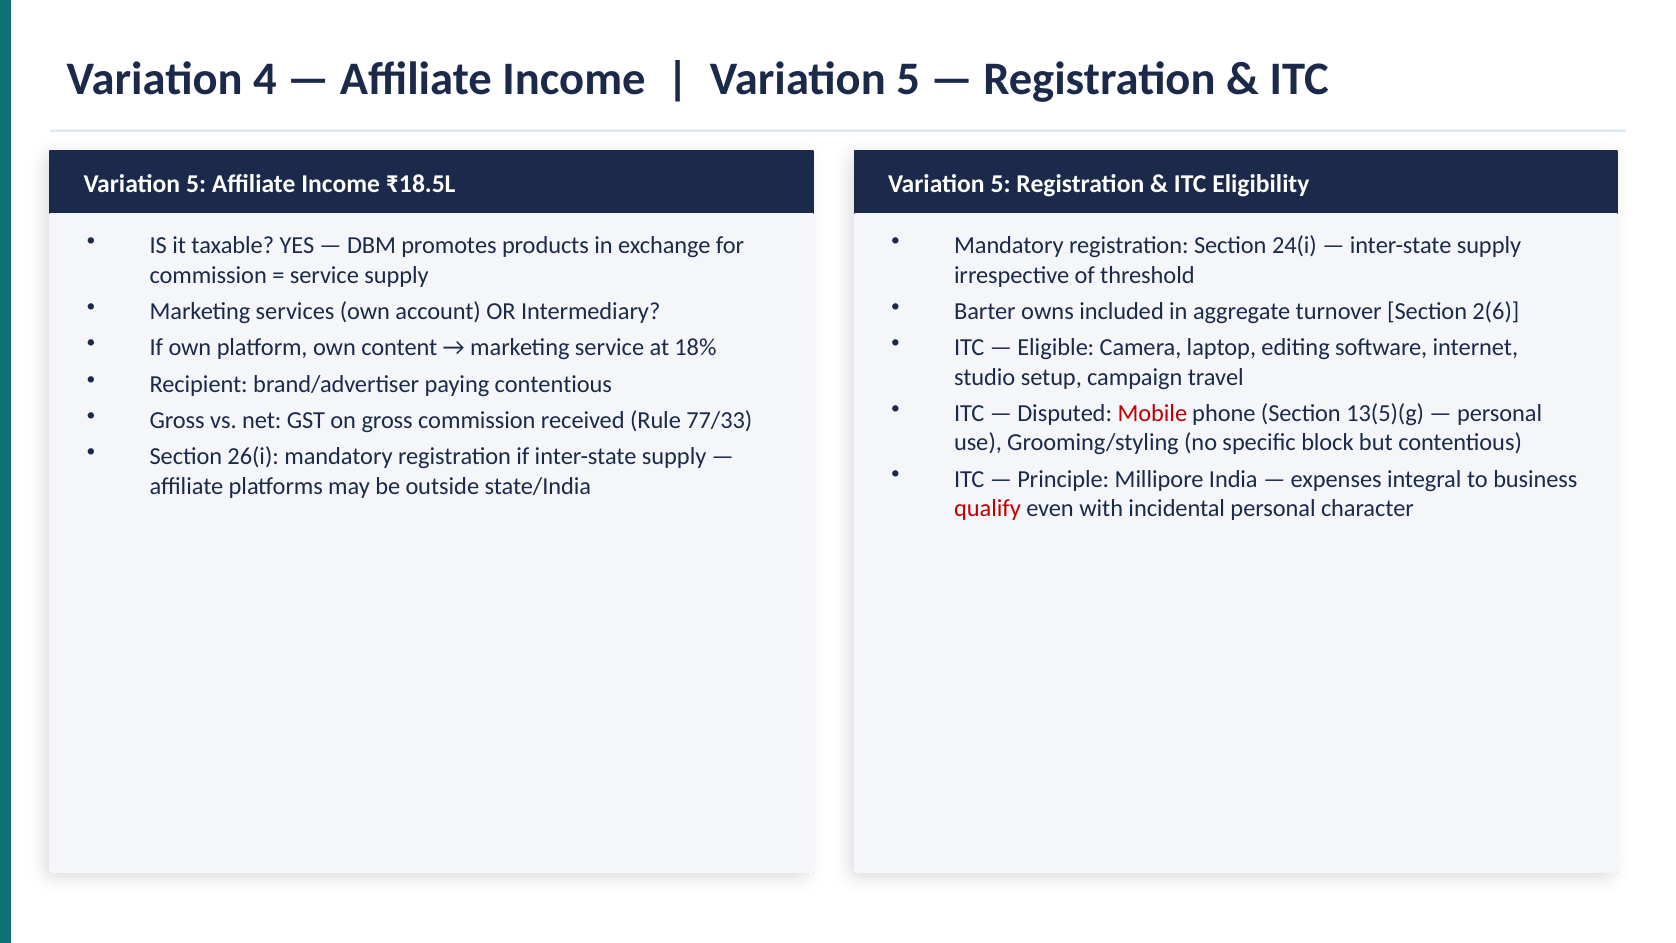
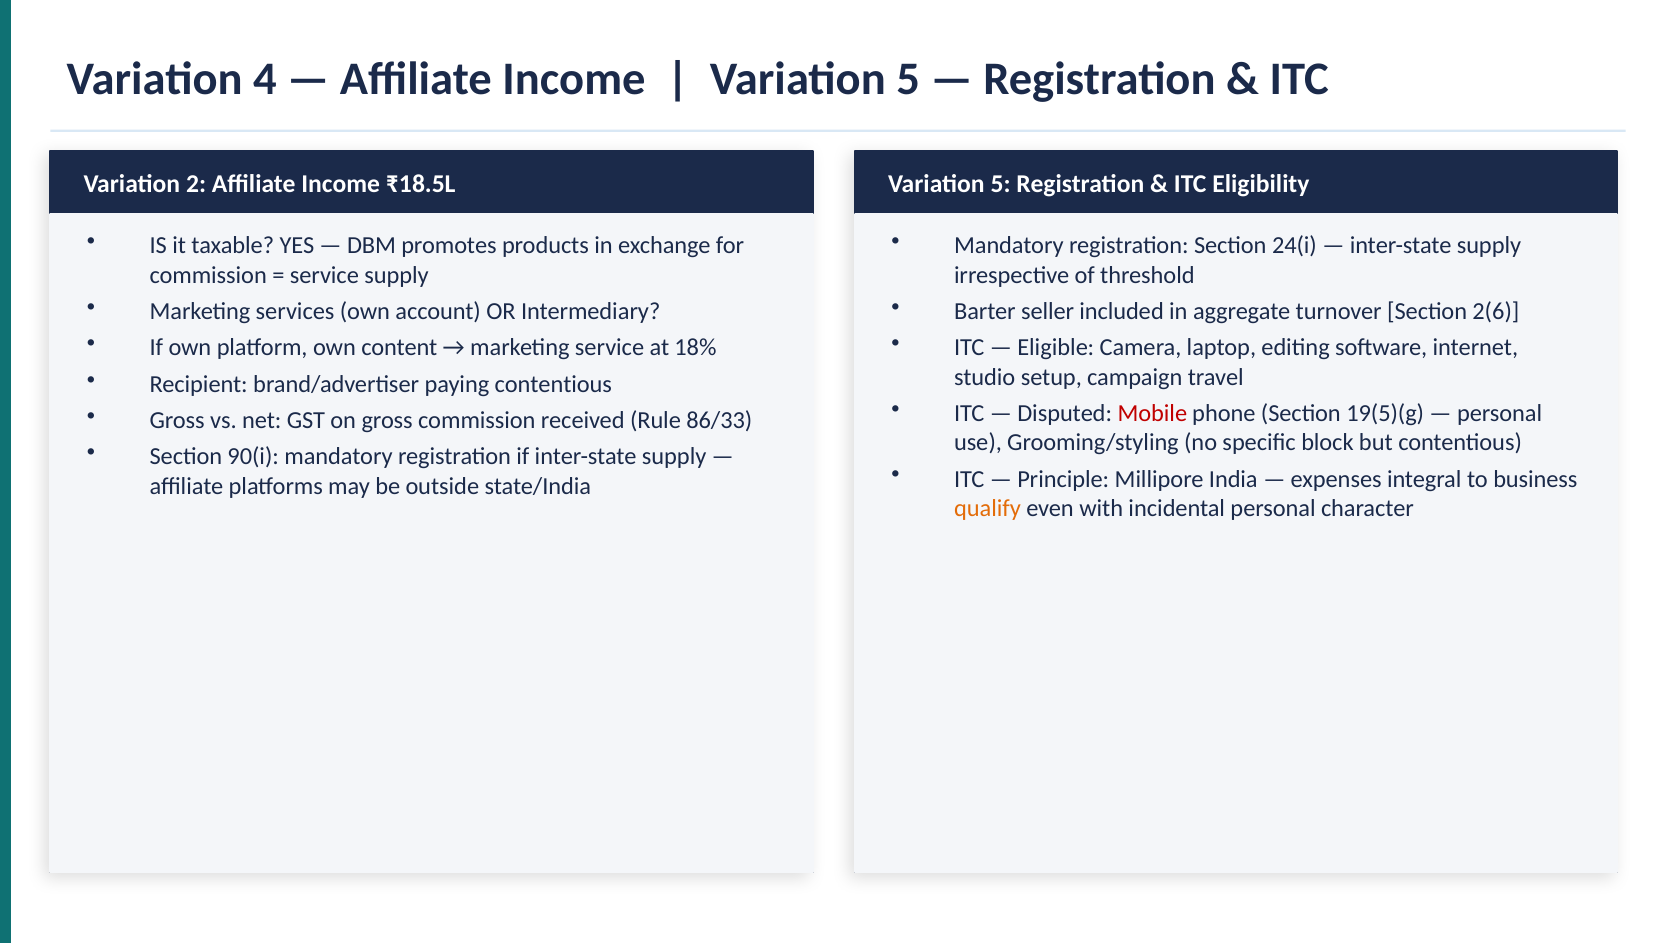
5: 5 -> 2 (196, 184)
owns: owns -> seller (1048, 311)
13(5)(g: 13(5)(g -> 19(5)(g (1385, 413)
77/33: 77/33 -> 86/33 (719, 420)
26(i: 26(i -> 90(i (253, 457)
qualify colour: red -> orange (987, 508)
